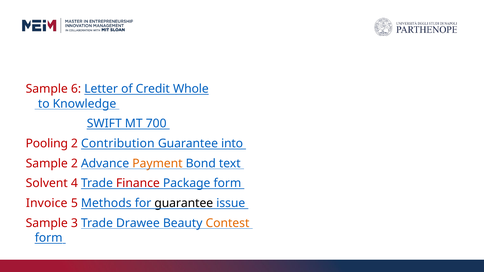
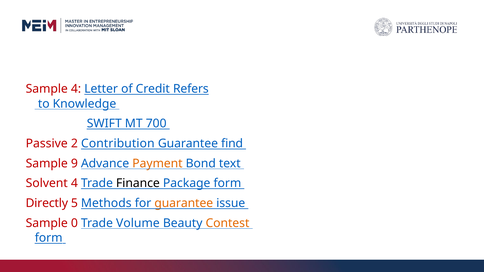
Sample 6: 6 -> 4 (76, 89)
Whole: Whole -> Refers (191, 89)
Pooling: Pooling -> Passive (47, 144)
into: into -> find (232, 144)
Sample 2: 2 -> 9 (74, 163)
Finance colour: red -> black (138, 183)
Invoice: Invoice -> Directly (47, 203)
guarantee colour: black -> orange (184, 203)
3: 3 -> 0 (74, 223)
Drawee: Drawee -> Volume (138, 223)
